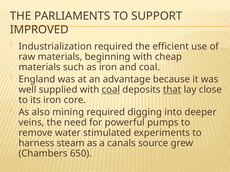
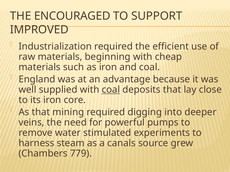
PARLIAMENTS: PARLIAMENTS -> ENCOURAGED (72, 16)
that underline: present -> none (172, 90)
As also: also -> that (41, 112)
650: 650 -> 779 (81, 154)
